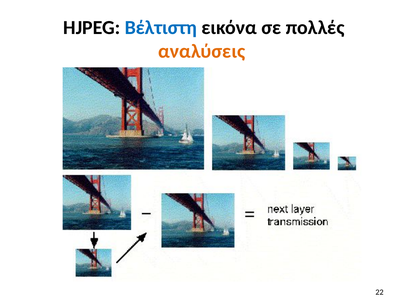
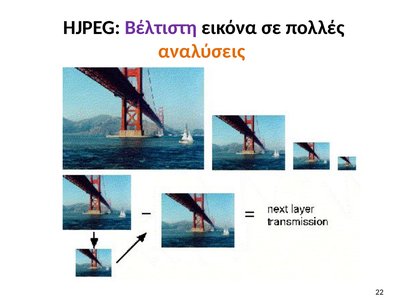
Βέλτιστη colour: blue -> purple (161, 28)
